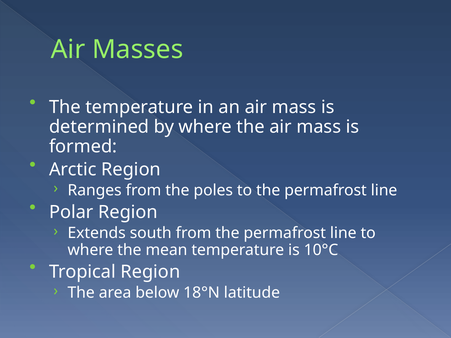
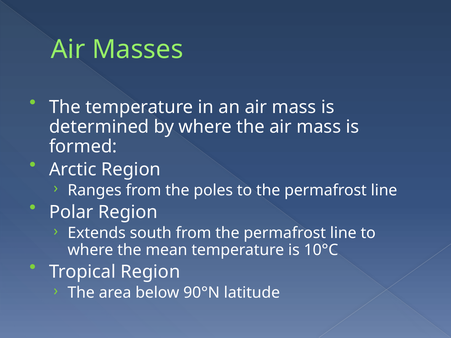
18°N: 18°N -> 90°N (202, 293)
